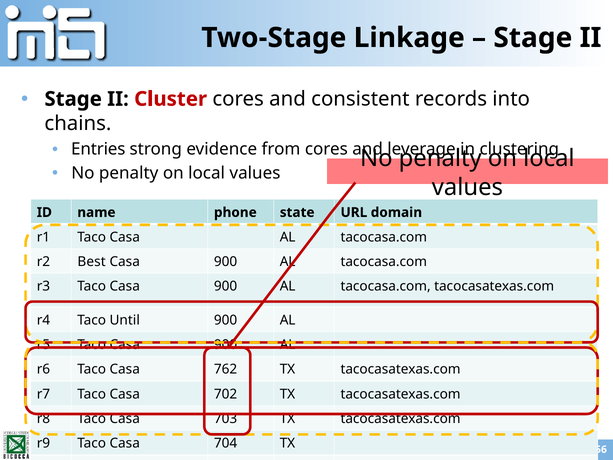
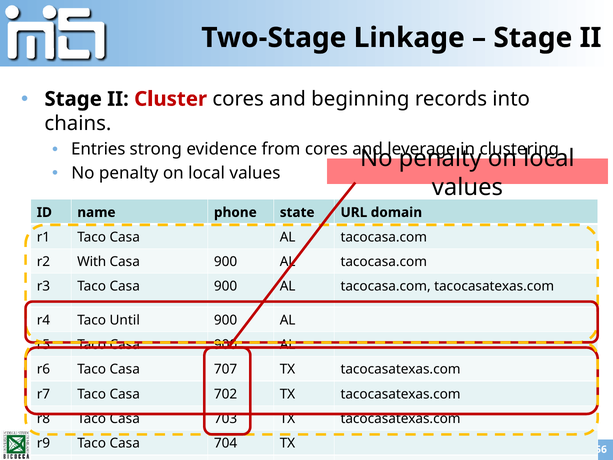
consistent: consistent -> beginning (360, 99)
Best: Best -> With (92, 262)
762: 762 -> 707 (226, 369)
